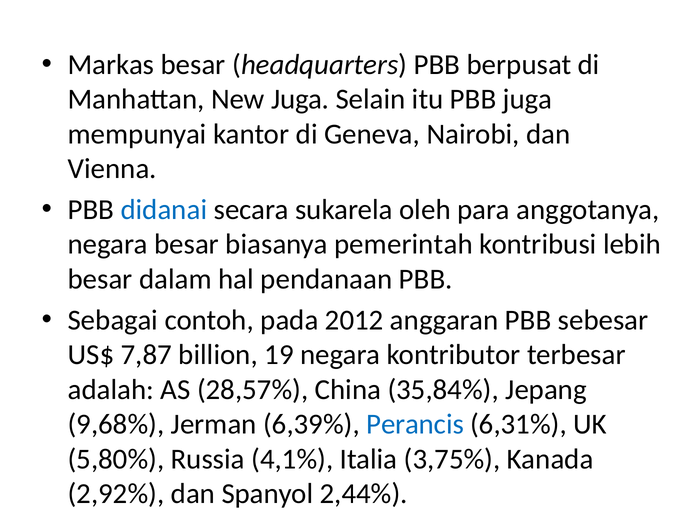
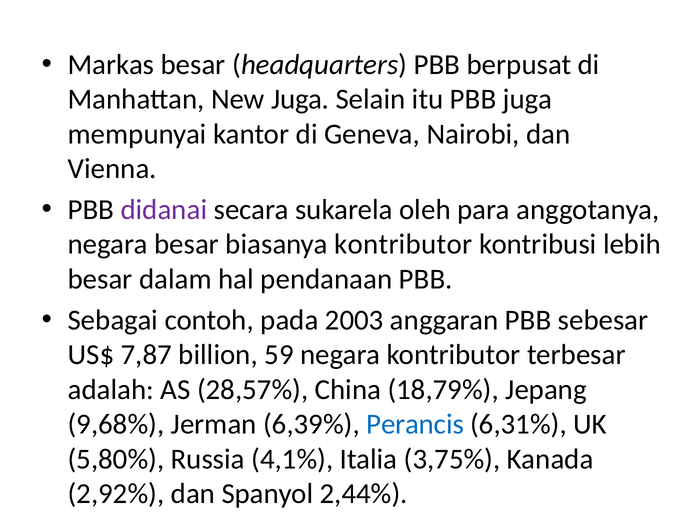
didanai colour: blue -> purple (164, 210)
biasanya pemerintah: pemerintah -> kontributor (403, 245)
2012: 2012 -> 2003 (354, 320)
19: 19 -> 59 (279, 355)
35,84%: 35,84% -> 18,79% (443, 390)
